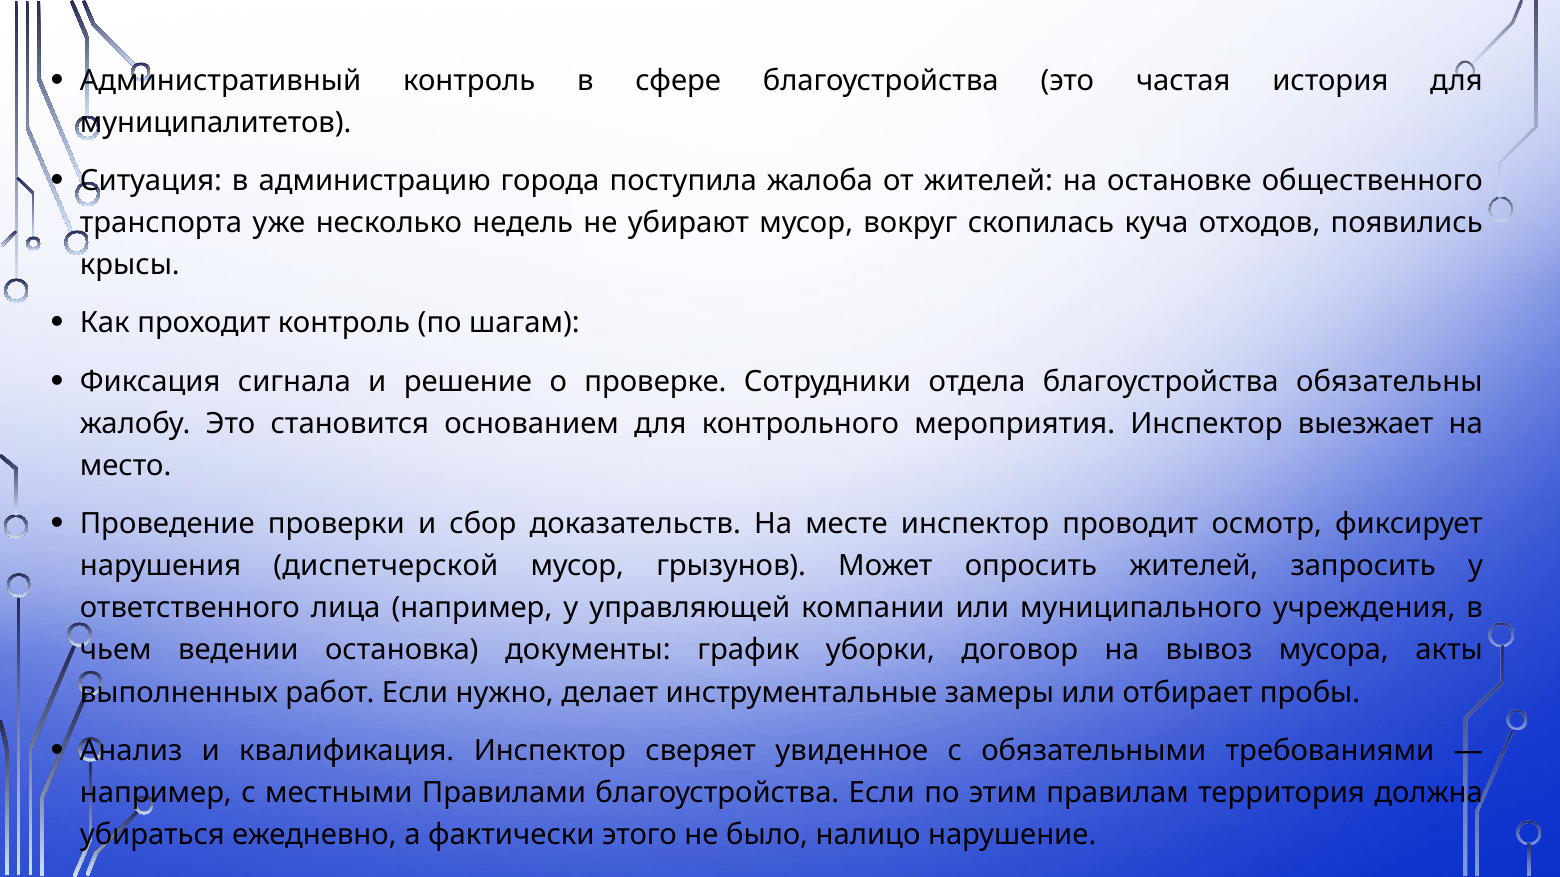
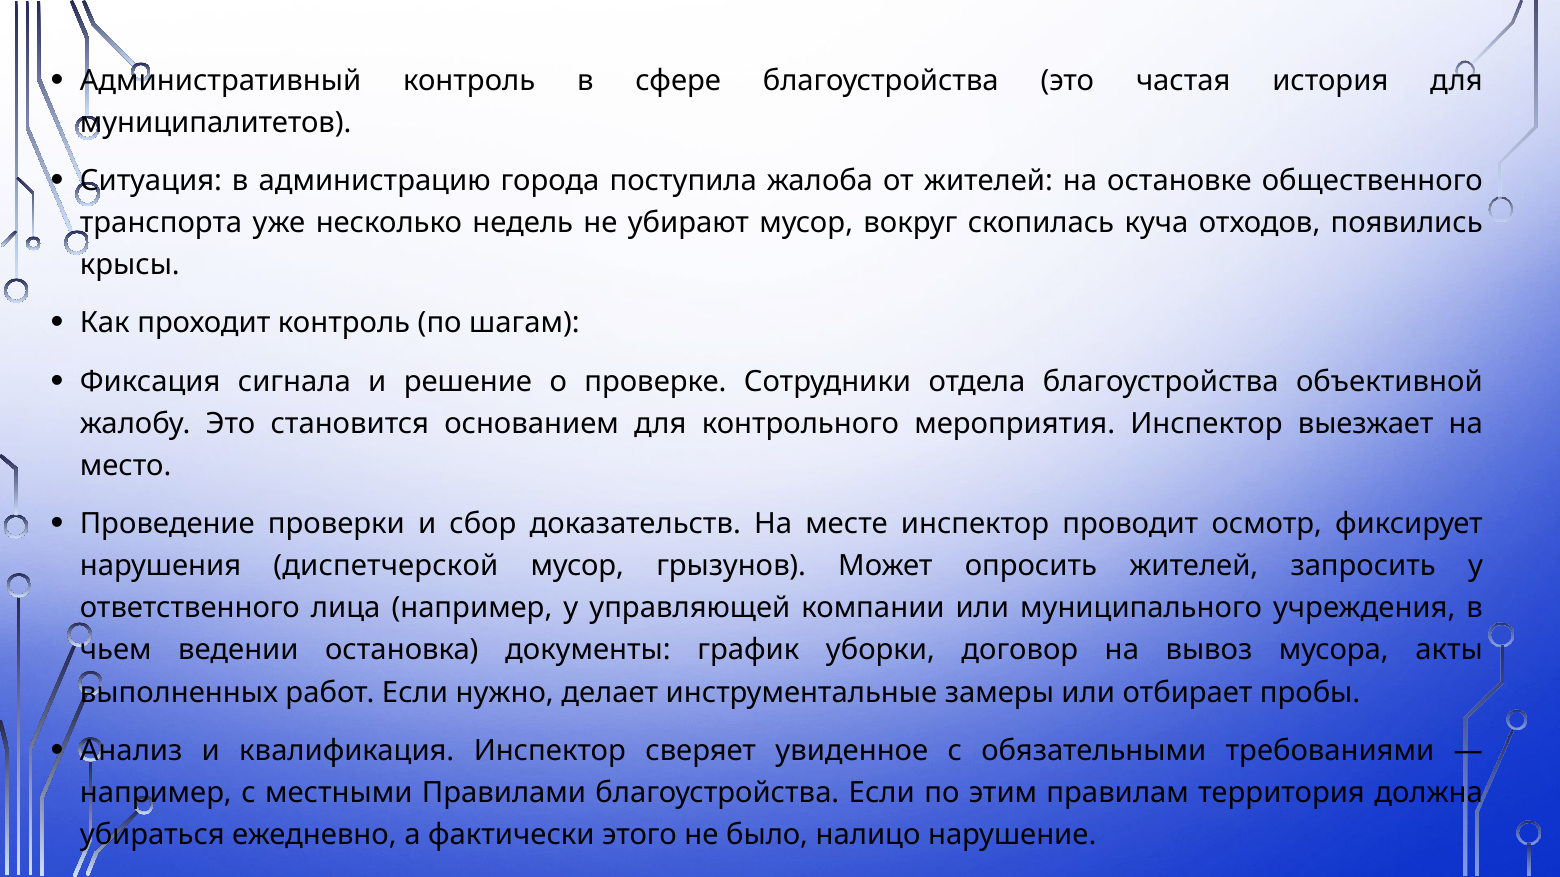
обязательны: обязательны -> объективной (1389, 382)
